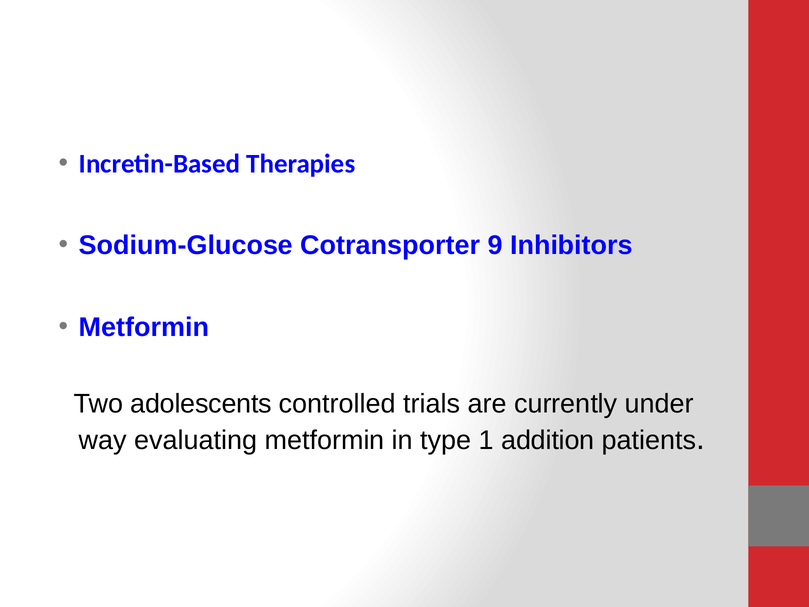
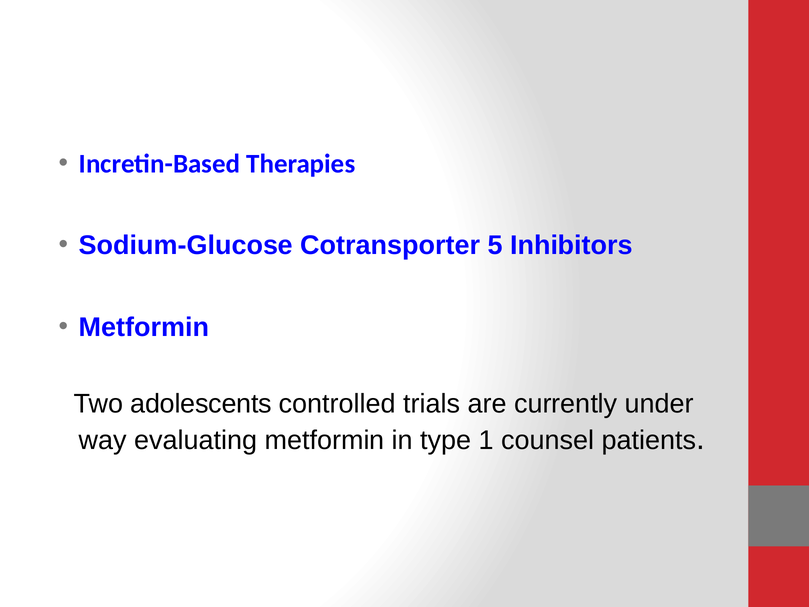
9: 9 -> 5 (495, 245)
addition: addition -> counsel (548, 440)
